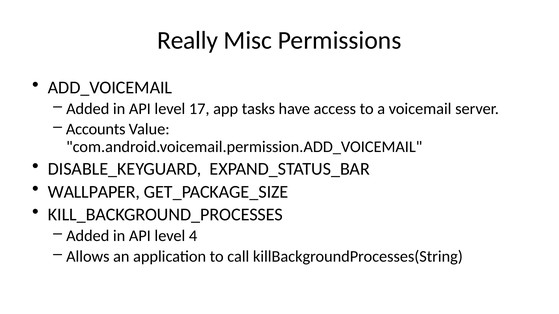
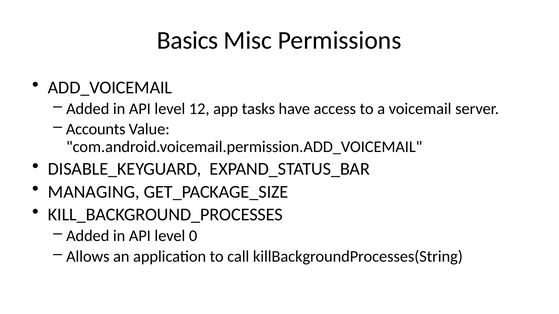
Really: Really -> Basics (188, 41)
17: 17 -> 12 (199, 109)
WALLPAPER: WALLPAPER -> MANAGING (94, 192)
4: 4 -> 0 (193, 236)
